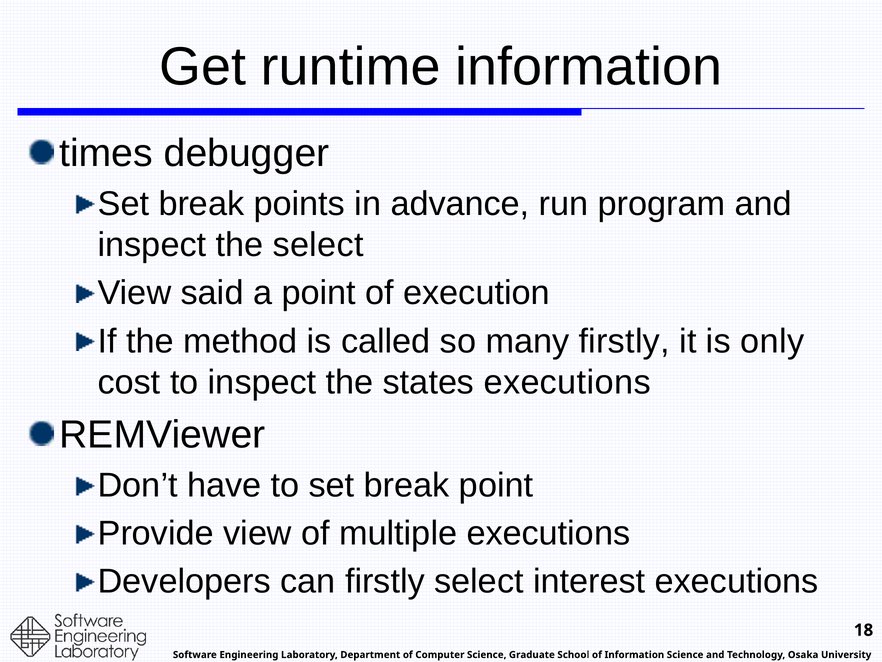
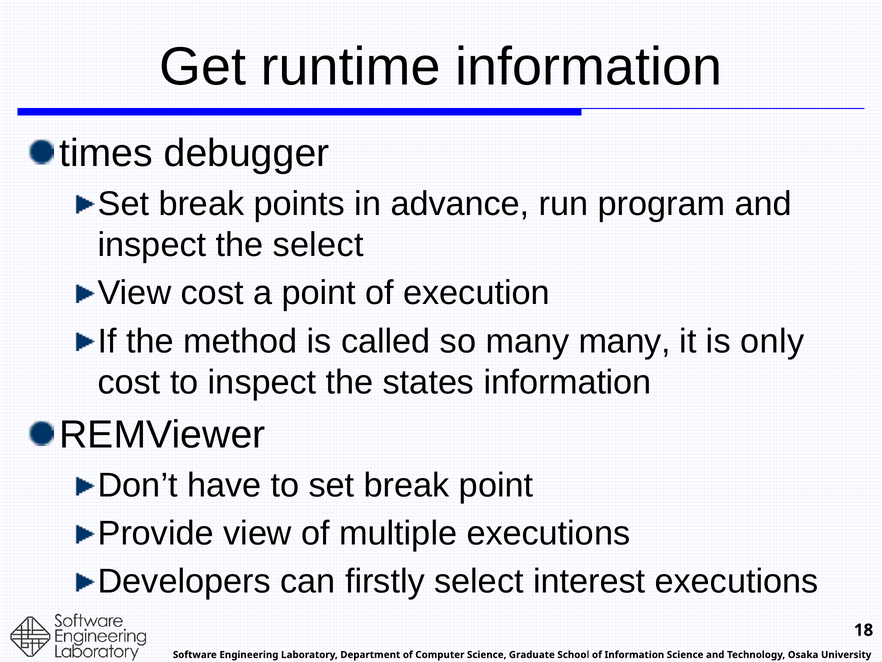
View said: said -> cost (212, 293)
many firstly: firstly -> many (625, 341)
states executions: executions -> information (567, 382)
